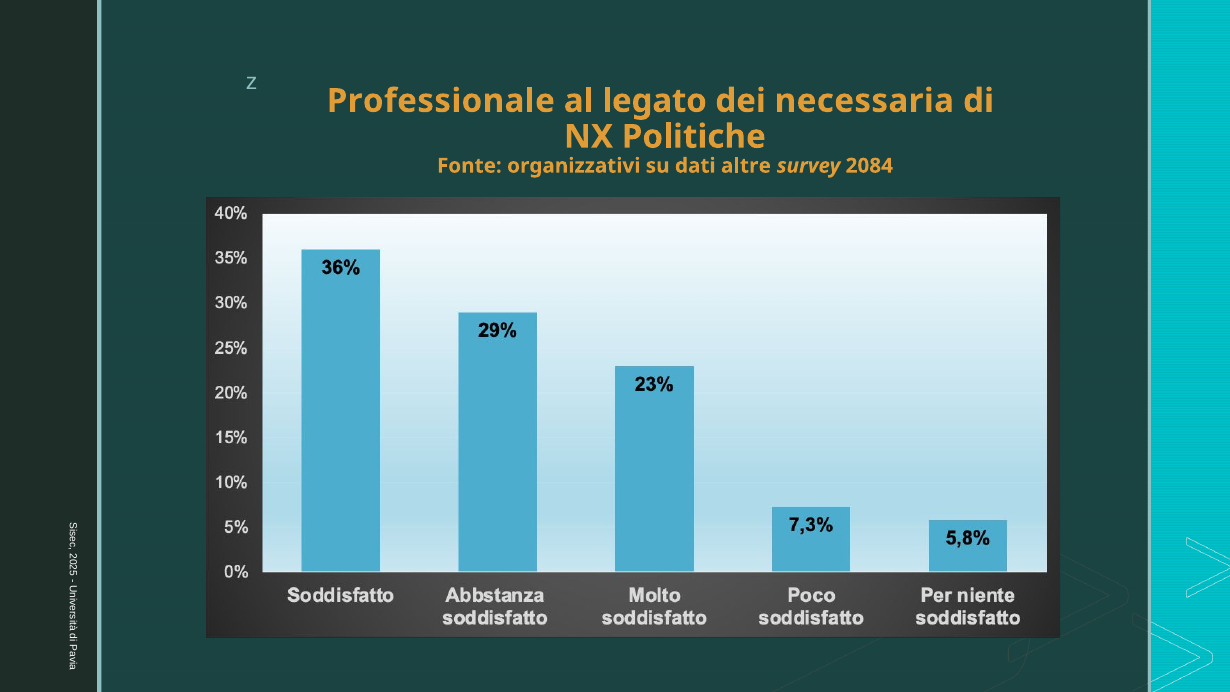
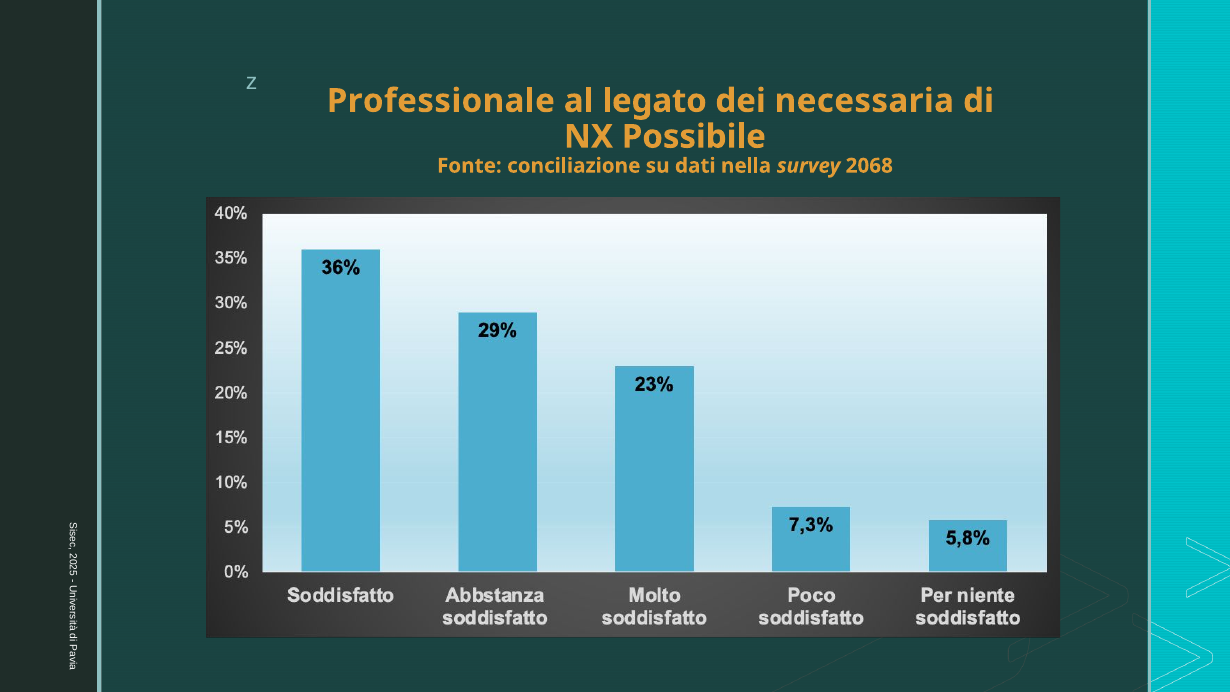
Politiche: Politiche -> Possibile (694, 137)
organizzativi: organizzativi -> conciliazione (574, 166)
altre: altre -> nella (746, 166)
2084: 2084 -> 2068 (869, 166)
